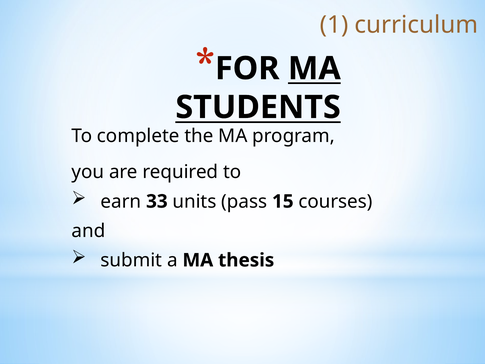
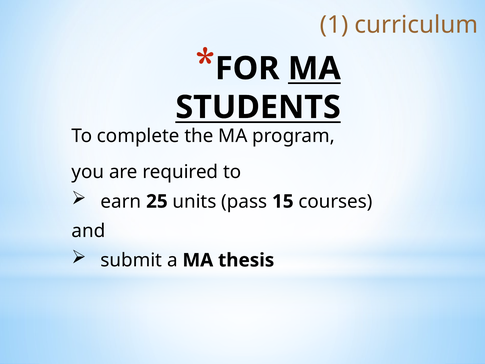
33: 33 -> 25 (157, 201)
